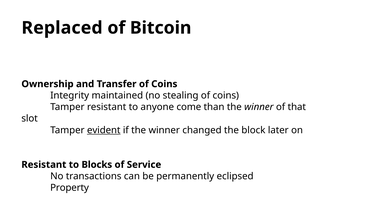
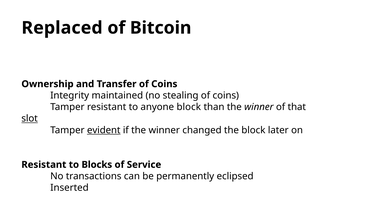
anyone come: come -> block (189, 107)
slot underline: none -> present (30, 119)
Property: Property -> Inserted (69, 188)
